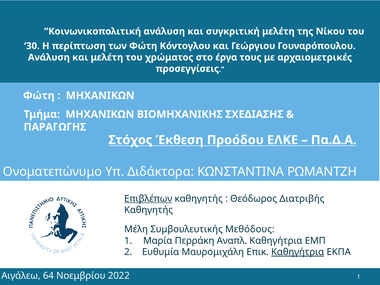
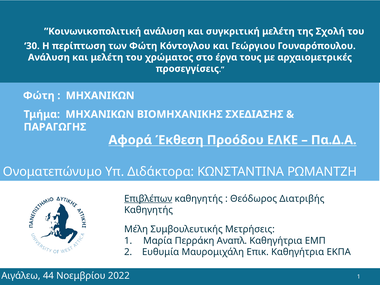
Νίκου: Νίκου -> Σχολή (330, 31)
Στόχος: Στόχος -> Αφορά (130, 140)
Μεθόδους: Μεθόδους -> Μετρήσεις (250, 229)
Καθηγήτρια underline: present -> none (298, 252)
64: 64 -> 44 (48, 276)
